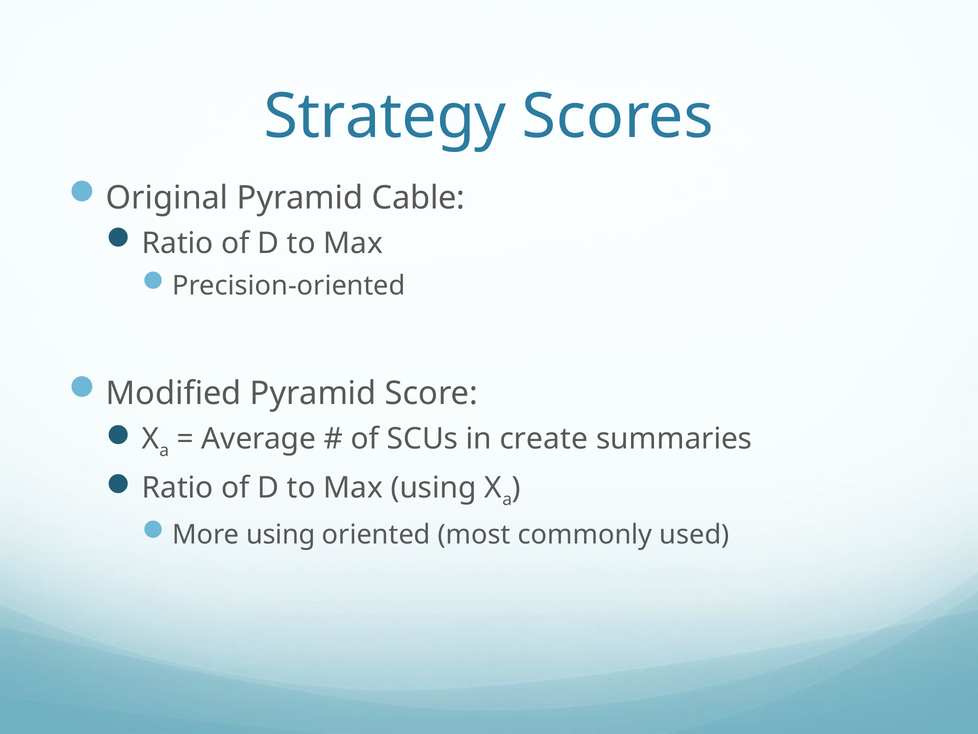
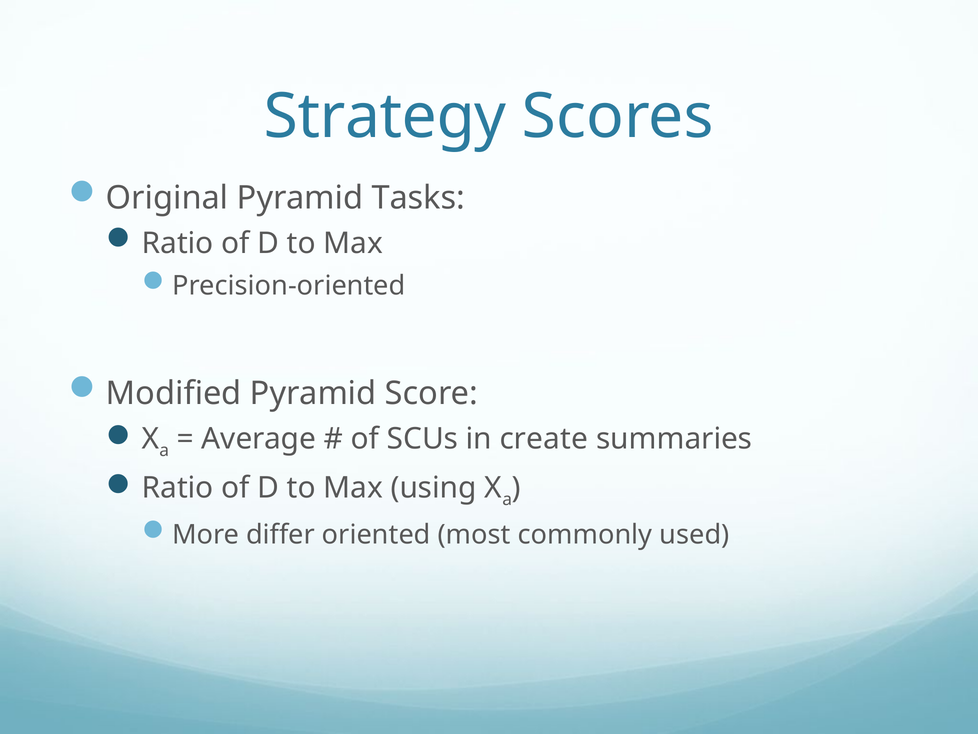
Cable: Cable -> Tasks (418, 198)
More using: using -> differ (281, 535)
